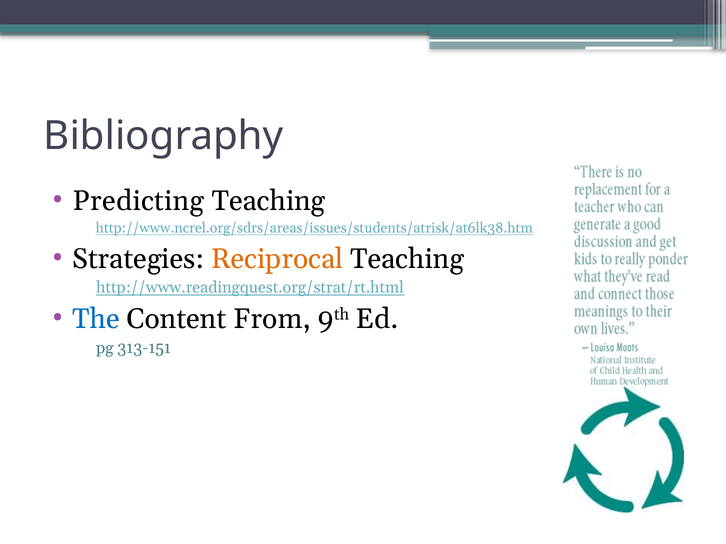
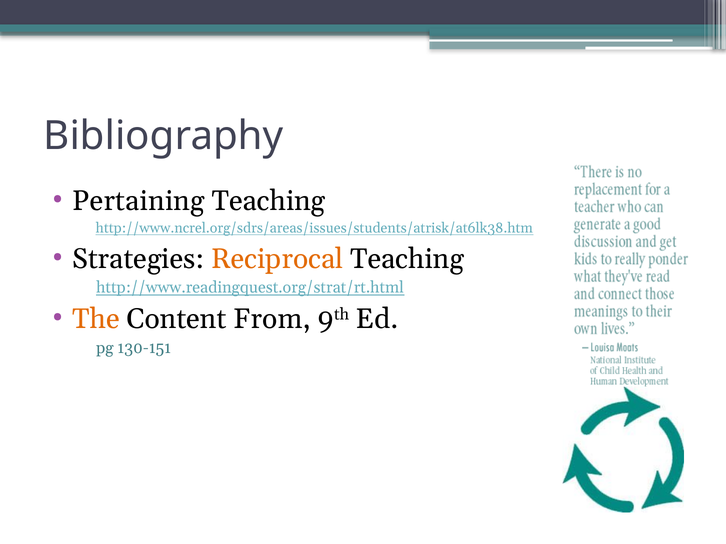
Predicting: Predicting -> Pertaining (139, 201)
The colour: blue -> orange (96, 319)
313-151: 313-151 -> 130-151 (144, 348)
